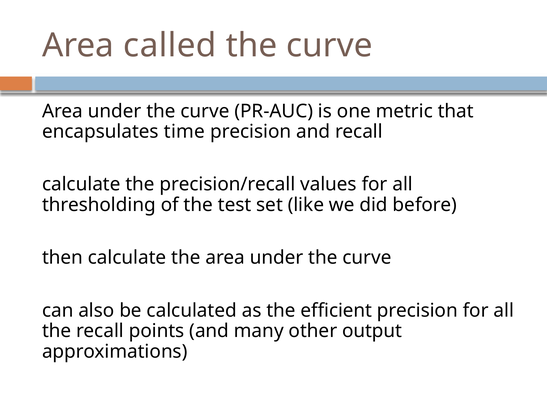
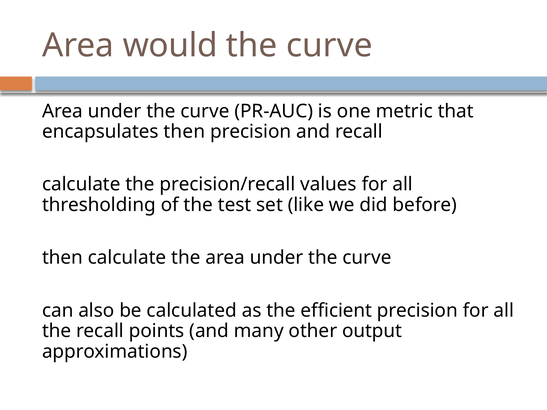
called: called -> would (170, 46)
encapsulates time: time -> then (184, 132)
